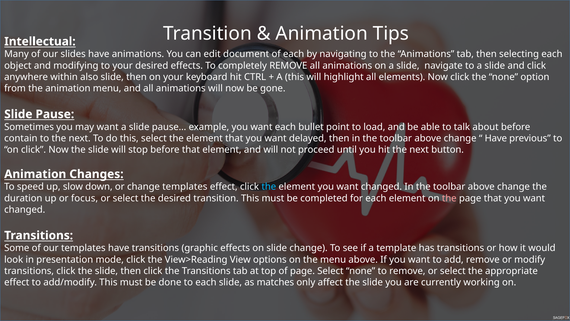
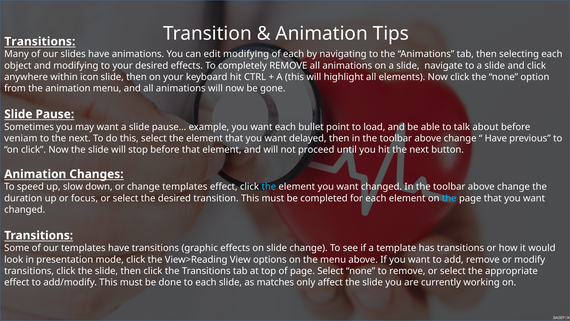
Intellectual: Intellectual -> Transitions (40, 41)
edit document: document -> modifying (246, 54)
also: also -> icon (89, 77)
contain: contain -> veniam (21, 138)
the colour: pink -> light blue (449, 198)
